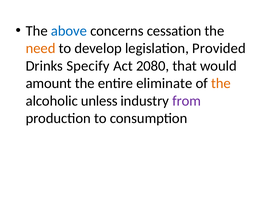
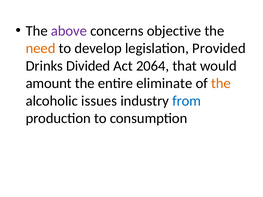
above colour: blue -> purple (69, 31)
cessation: cessation -> objective (174, 31)
Specify: Specify -> Divided (88, 66)
2080: 2080 -> 2064 (153, 66)
unless: unless -> issues (99, 101)
from colour: purple -> blue (187, 101)
